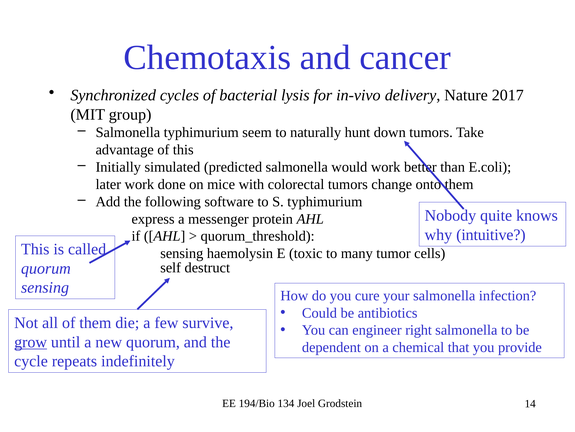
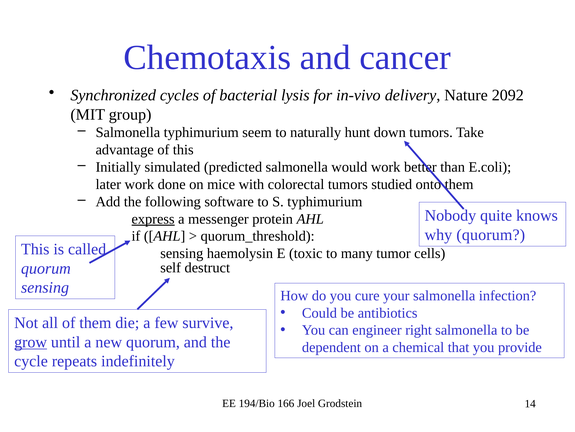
2017: 2017 -> 2092 (508, 95)
change: change -> studied (392, 184)
express underline: none -> present (153, 219)
why intuitive: intuitive -> quorum (491, 234)
134: 134 -> 166 (286, 403)
